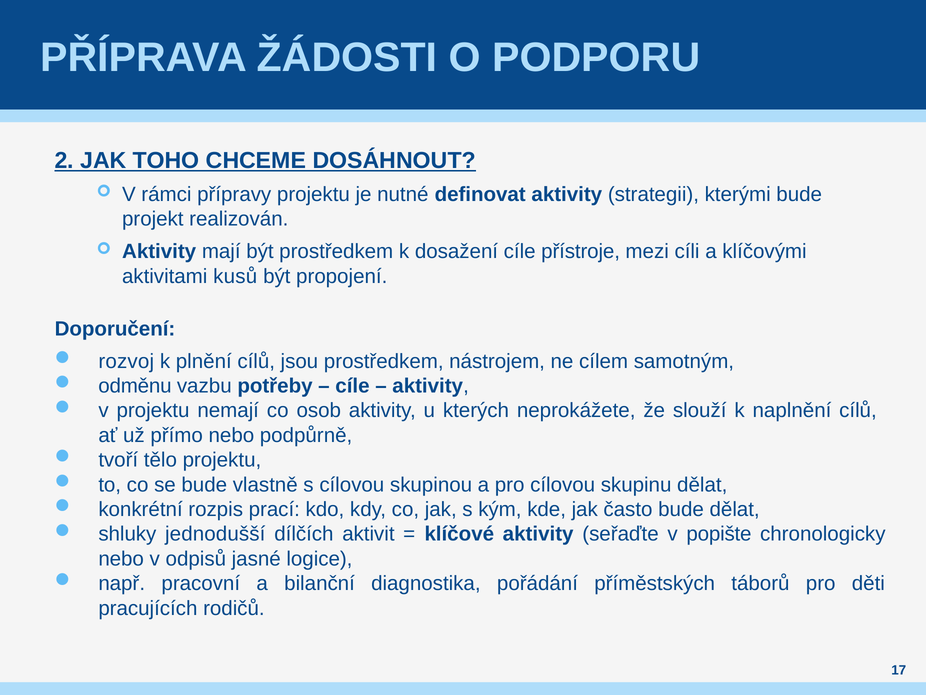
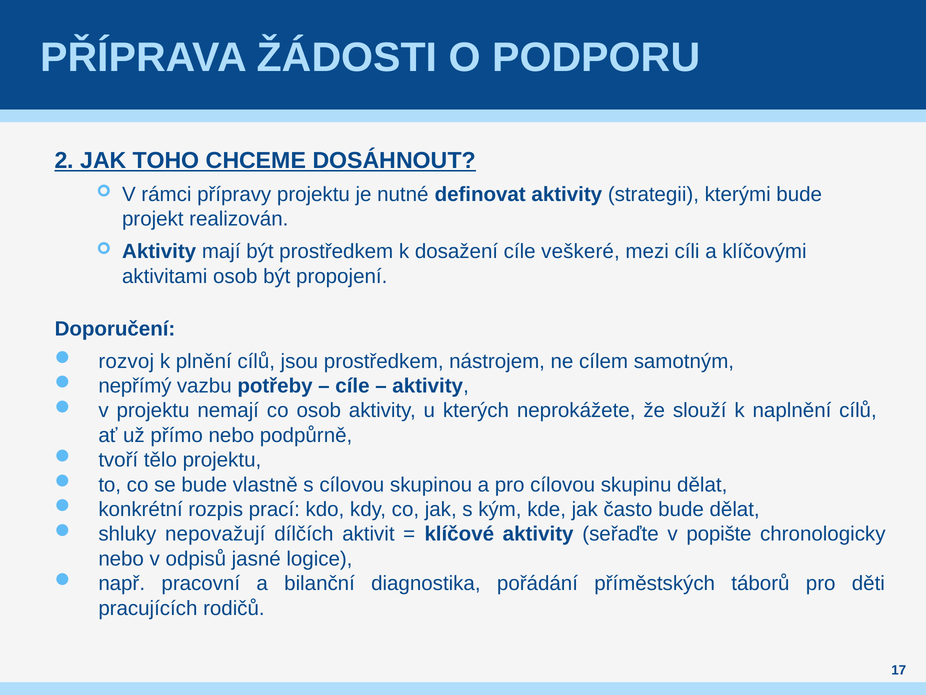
přístroje: přístroje -> veškeré (580, 251)
aktivitami kusů: kusů -> osob (235, 276)
odměnu: odměnu -> nepřímý (135, 386)
jednodušší: jednodušší -> nepovažují (215, 534)
